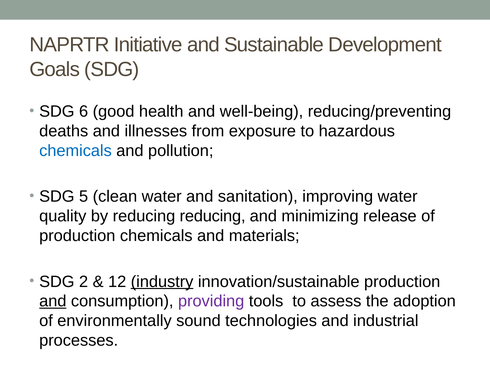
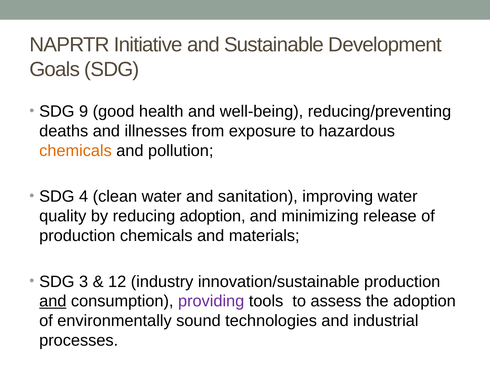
6: 6 -> 9 (84, 111)
chemicals colour: blue -> orange (75, 151)
5: 5 -> 4 (84, 196)
reducing reducing: reducing -> adoption (213, 216)
2: 2 -> 3 (84, 281)
industry underline: present -> none (162, 281)
